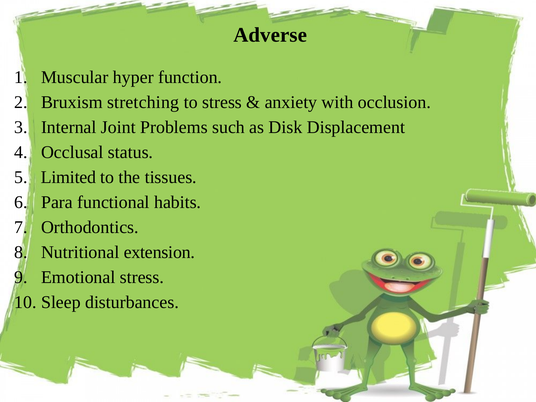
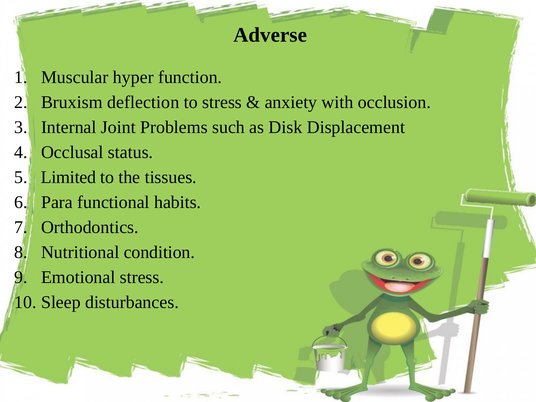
stretching: stretching -> deflection (143, 102)
extension: extension -> condition (159, 252)
